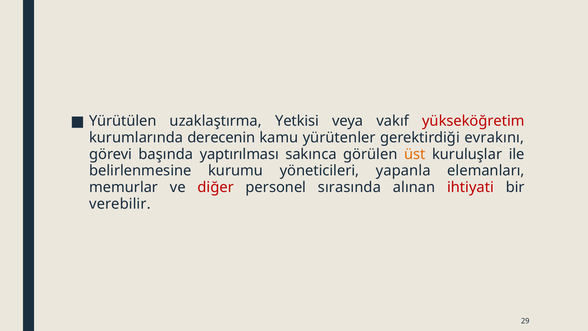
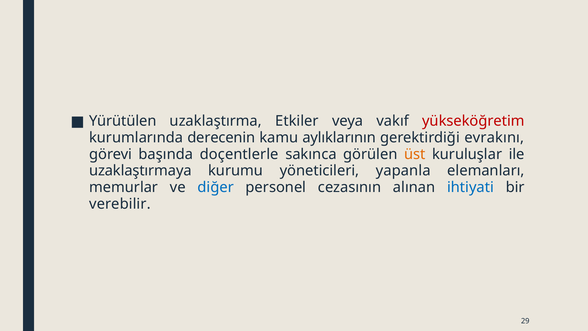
Yetkisi: Yetkisi -> Etkiler (297, 121)
yürütenler: yürütenler -> aylıklarının (339, 137)
yaptırılması: yaptırılması -> doçentlerle (239, 154)
belirlenmesine: belirlenmesine -> uzaklaştırmaya (140, 171)
diğer colour: red -> blue (216, 187)
sırasında: sırasında -> cezasının (350, 187)
ihtiyati colour: red -> blue (470, 187)
